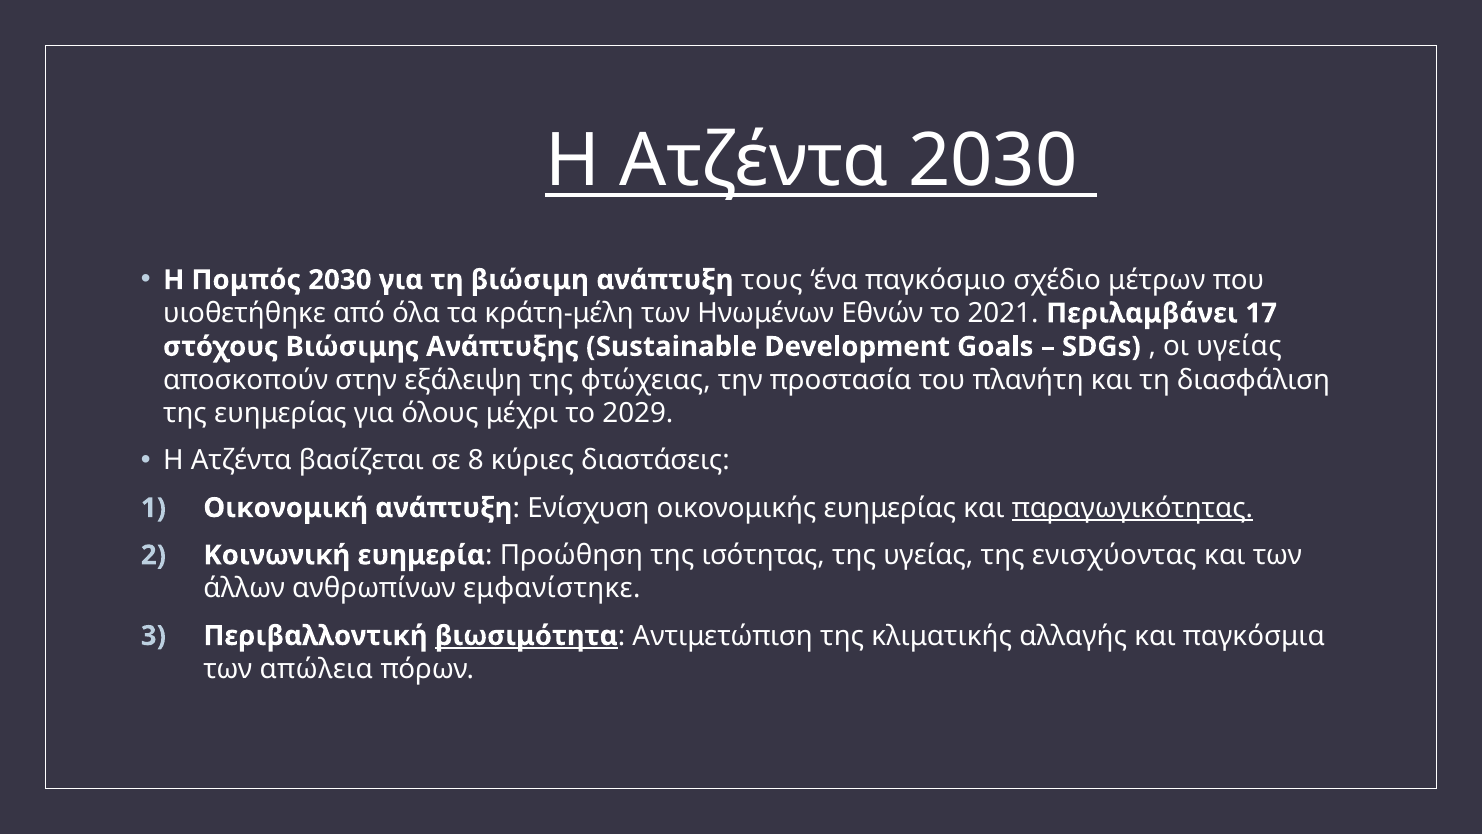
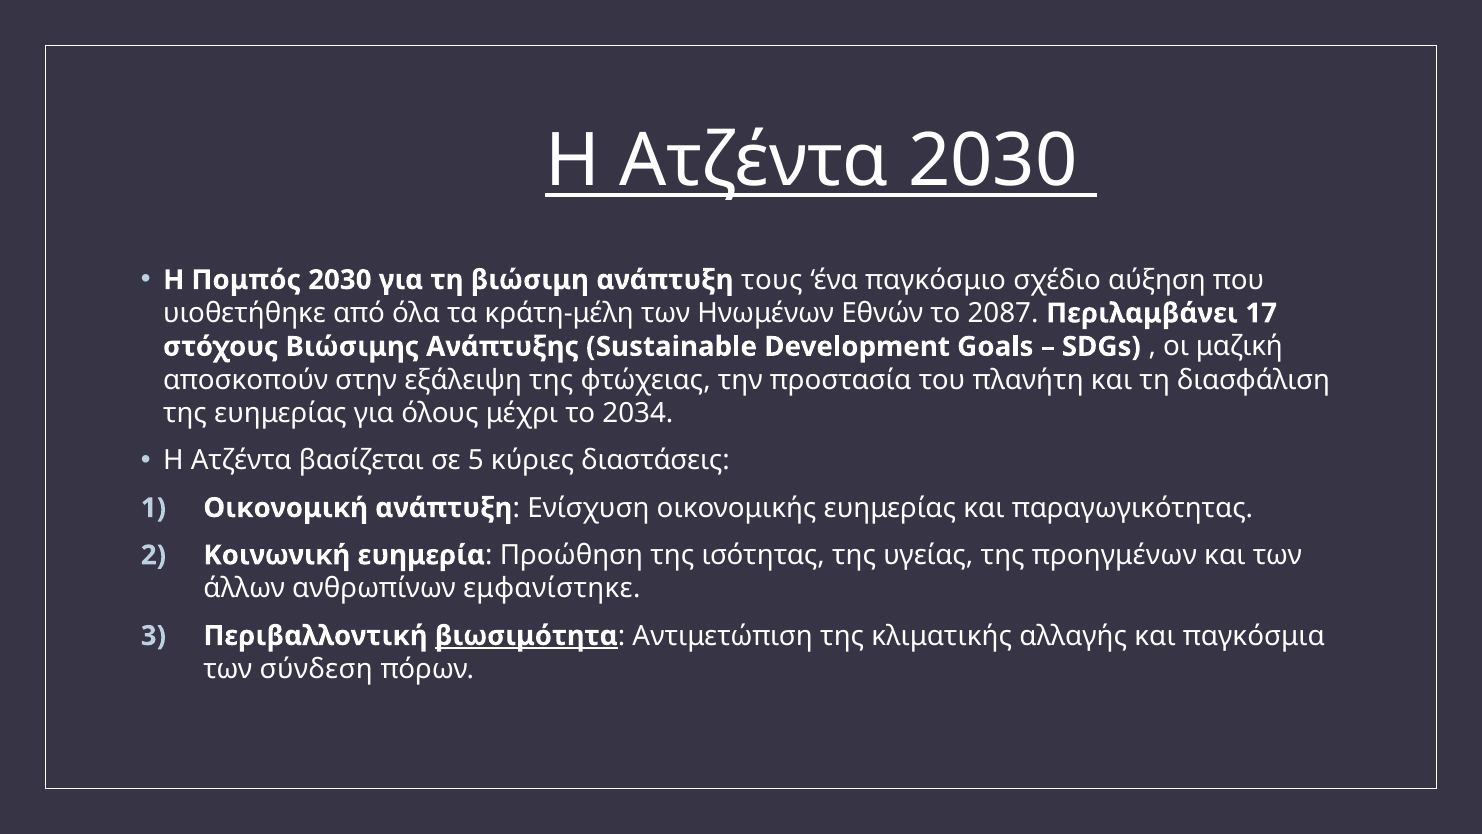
μέτρων: μέτρων -> αύξηση (1157, 280)
2021: 2021 -> 2087 (1003, 313)
οι υγείας: υγείας -> μαζική (1239, 347)
2029: 2029 -> 2034 (638, 413)
8: 8 -> 5 (476, 460)
παραγωγικότητας underline: present -> none (1132, 508)
ενισχύοντας: ενισχύοντας -> προηγμένων (1114, 555)
απώλεια: απώλεια -> σύνδεση (316, 669)
